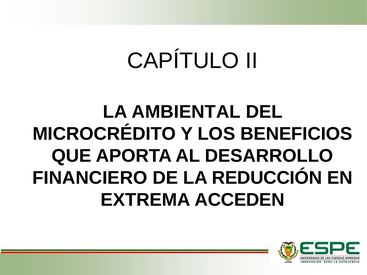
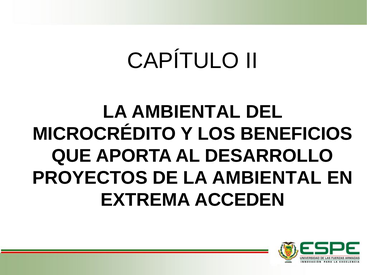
FINANCIERO: FINANCIERO -> PROYECTOS (90, 178)
DE LA REDUCCIÓN: REDUCCIÓN -> AMBIENTAL (267, 178)
